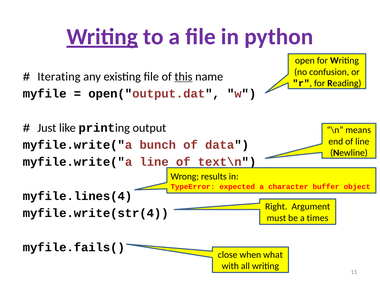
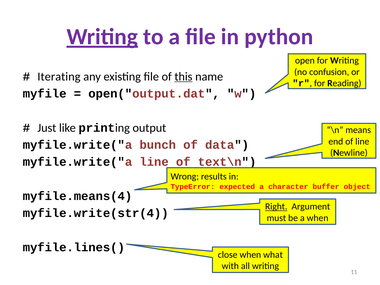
myfile.lines(4: myfile.lines(4 -> myfile.means(4 (77, 196)
Right underline: none -> present (276, 207)
a times: times -> when (318, 218)
myfile.fails(: myfile.fails( -> myfile.lines( (74, 247)
